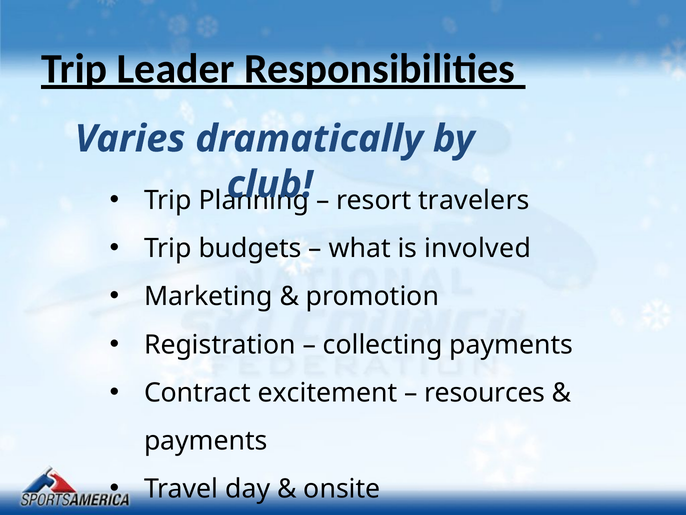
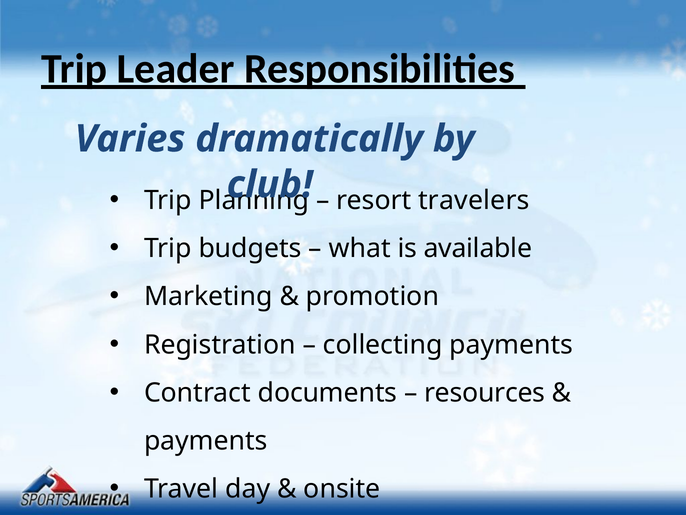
involved: involved -> available (478, 248)
excitement: excitement -> documents (328, 392)
